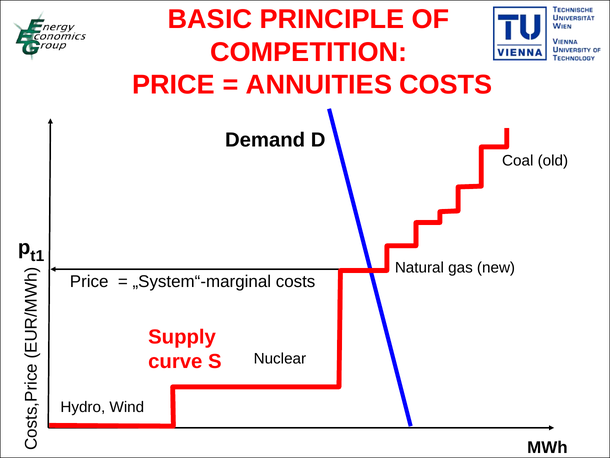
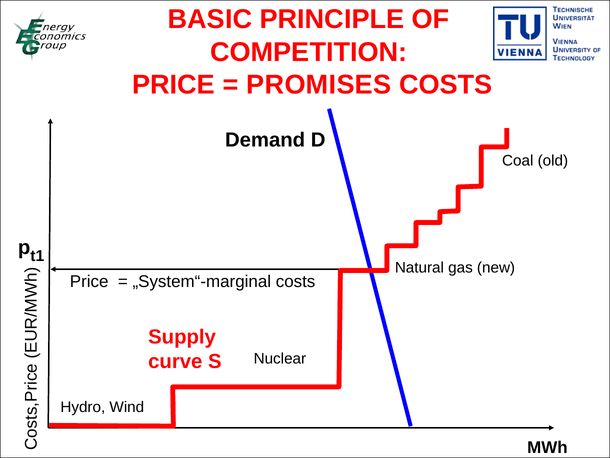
ANNUITIES: ANNUITIES -> PROMISES (319, 85)
